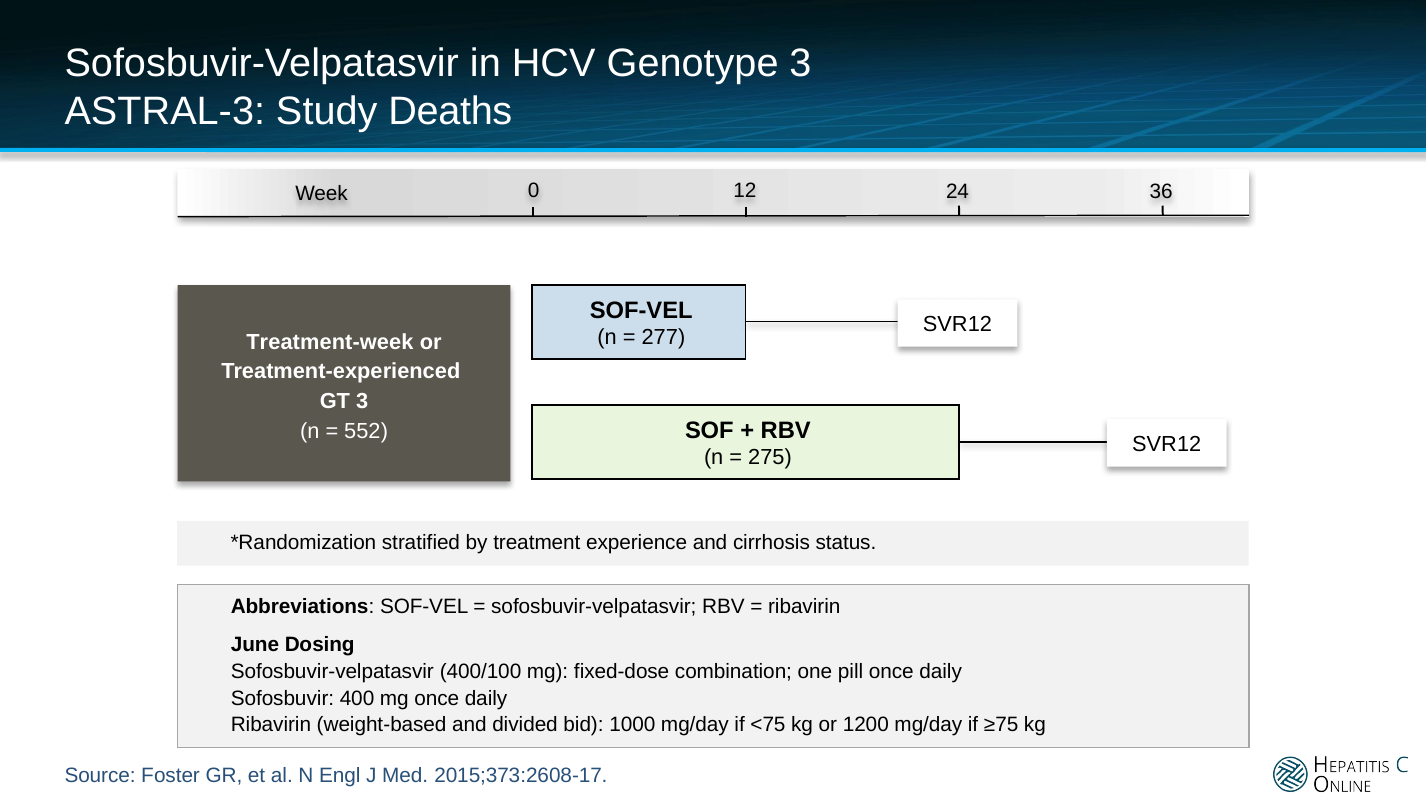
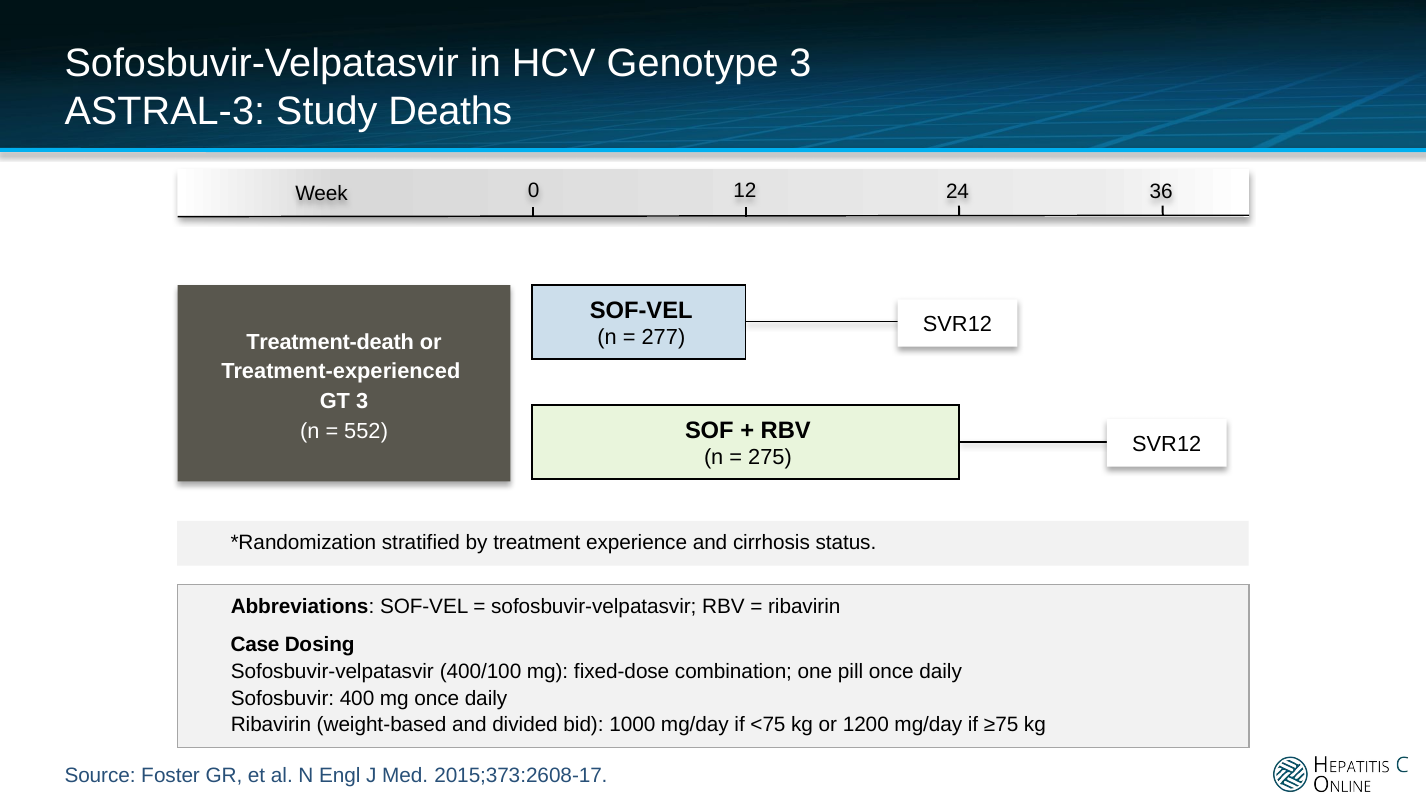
Treatment-week: Treatment-week -> Treatment-death (330, 342)
June: June -> Case (255, 645)
